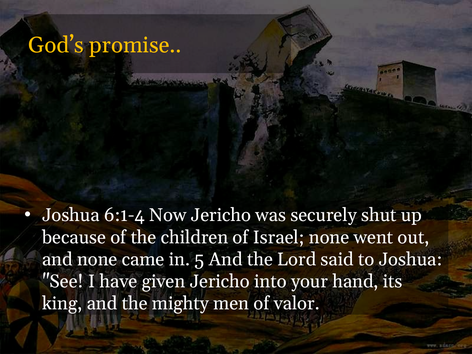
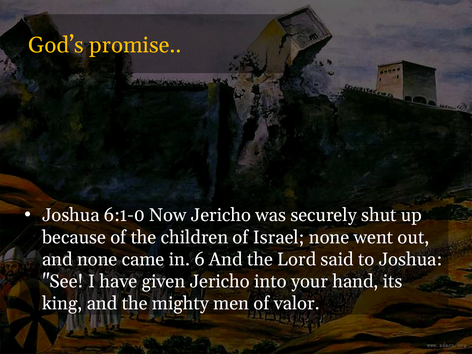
6:1-4: 6:1-4 -> 6:1-0 (125, 215)
5: 5 -> 6 (200, 259)
